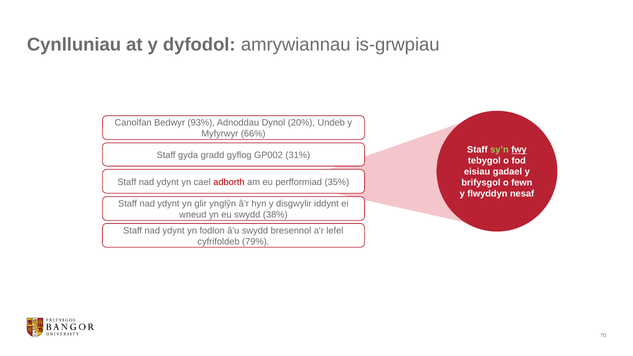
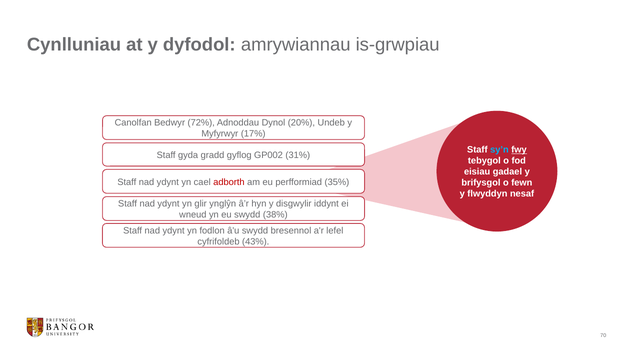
93%: 93% -> 72% (201, 123)
66%: 66% -> 17% (253, 134)
sy’n colour: light green -> light blue (499, 150)
79%: 79% -> 43% (256, 242)
